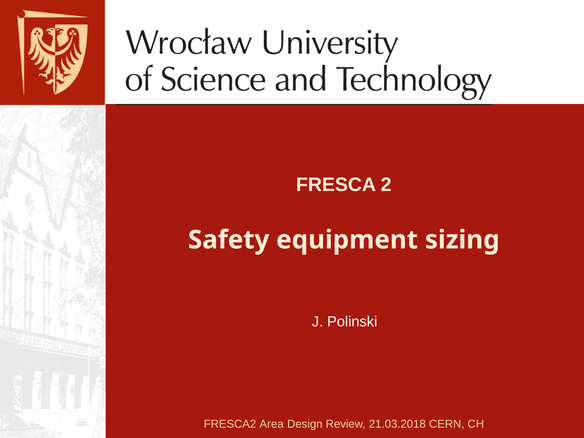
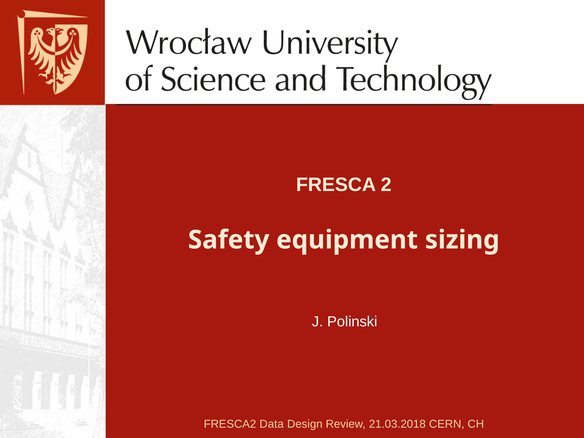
Area: Area -> Data (272, 424)
